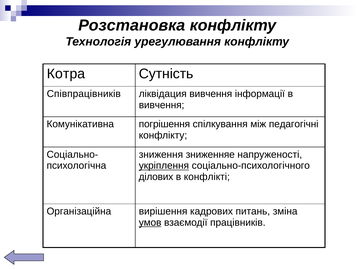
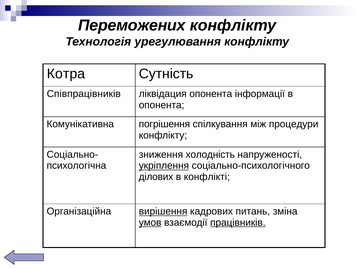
Розстановка: Розстановка -> Переможених (132, 25)
ліквідация вивчення: вивчення -> опонента (211, 94)
вивчення: вивчення -> опонента (162, 105)
педагогічні: педагогічні -> процедури (294, 124)
зниженняе: зниженняе -> холодність (210, 154)
вирішення underline: none -> present (163, 211)
працівників underline: none -> present (238, 222)
